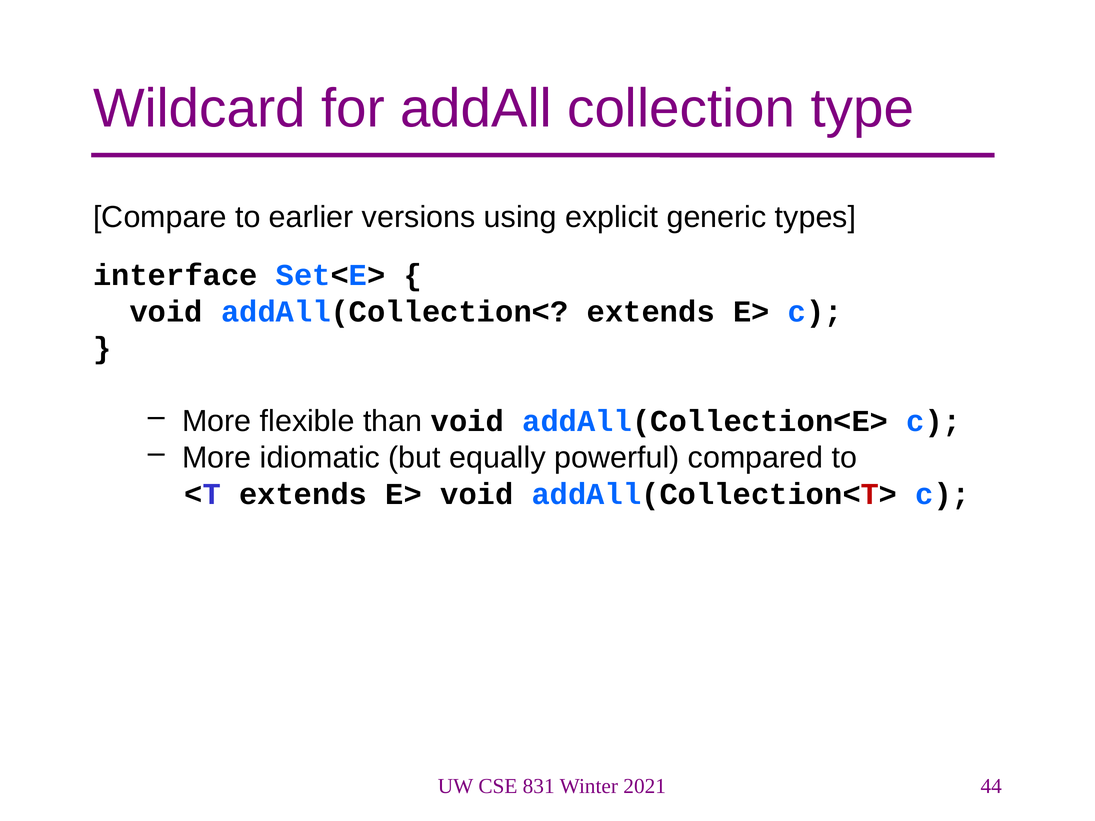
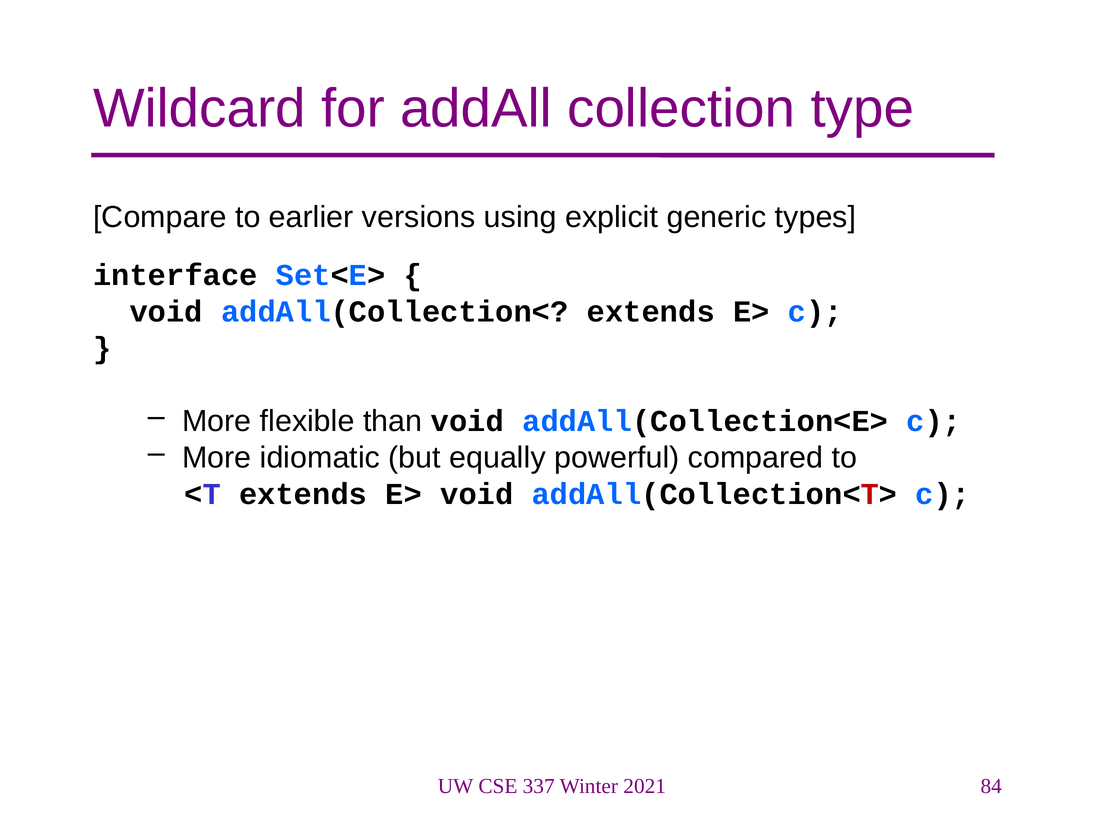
831: 831 -> 337 (539, 786)
44: 44 -> 84 (991, 786)
